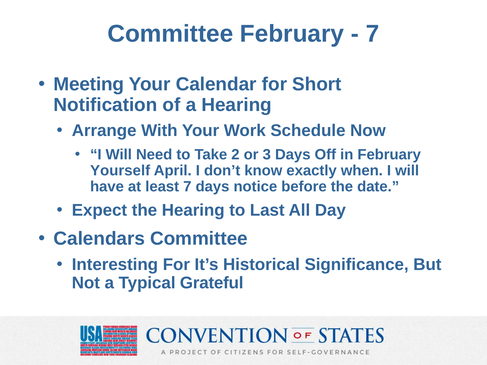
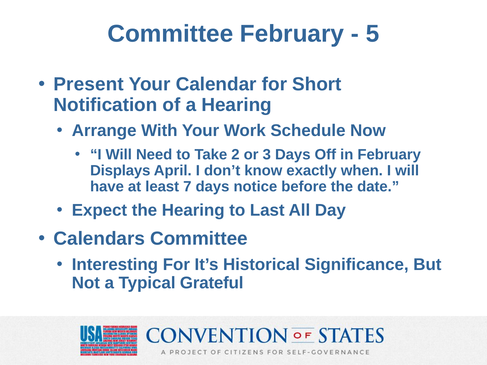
7: 7 -> 5 (372, 34)
Meeting: Meeting -> Present (89, 84)
Yourself: Yourself -> Displays (120, 171)
